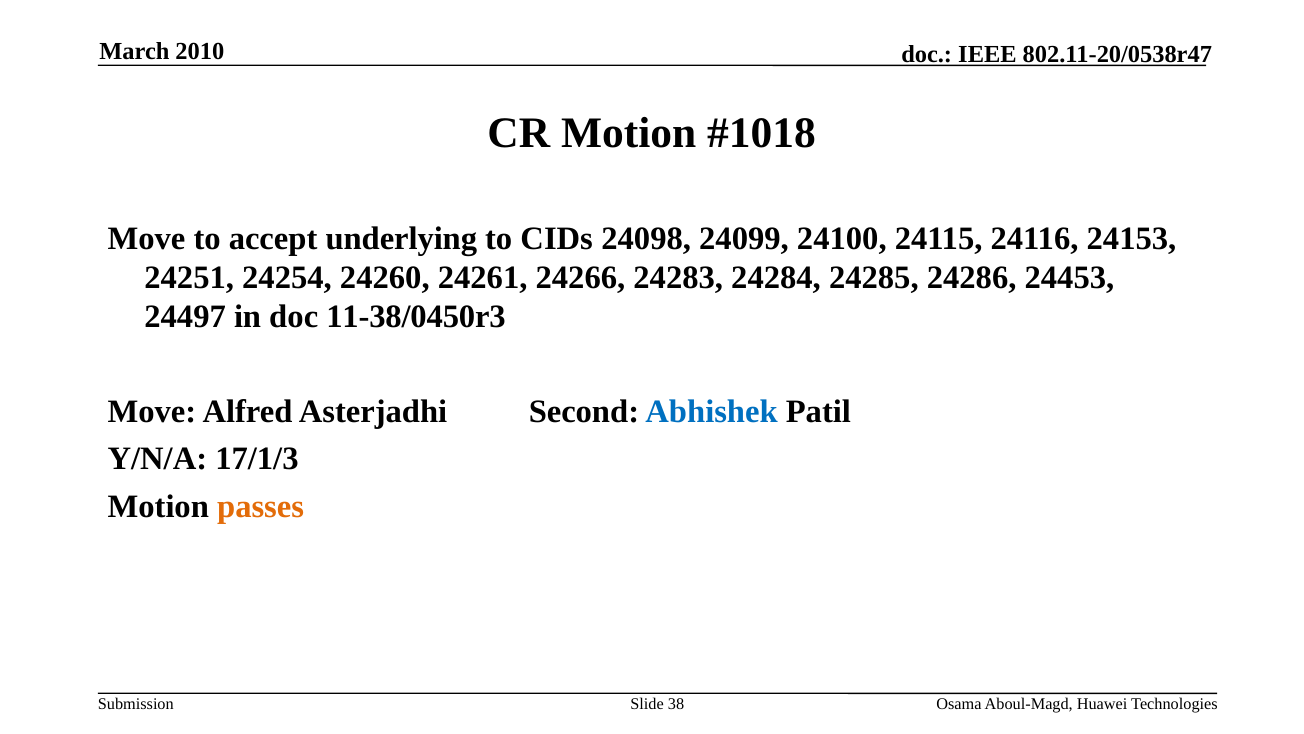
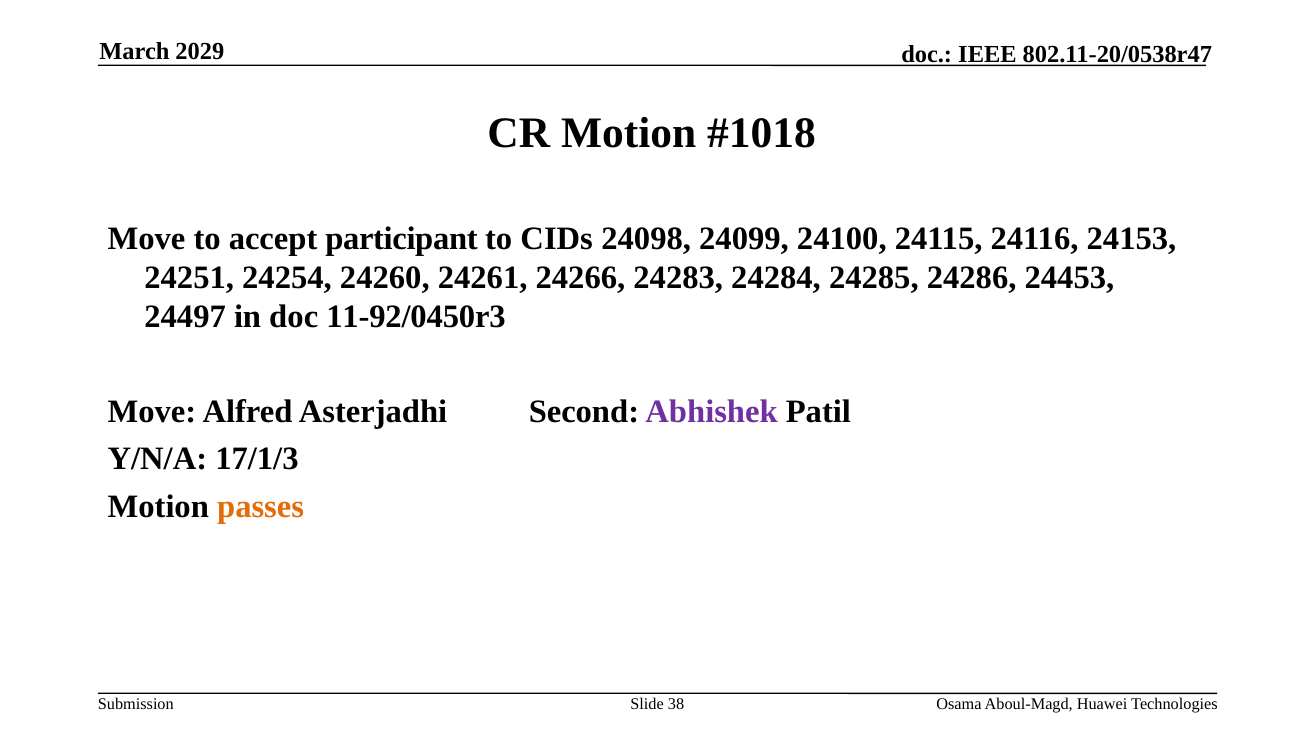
2010: 2010 -> 2029 (200, 52)
underlying: underlying -> participant (401, 239)
11-38/0450r3: 11-38/0450r3 -> 11-92/0450r3 (416, 317)
Abhishek colour: blue -> purple (712, 411)
